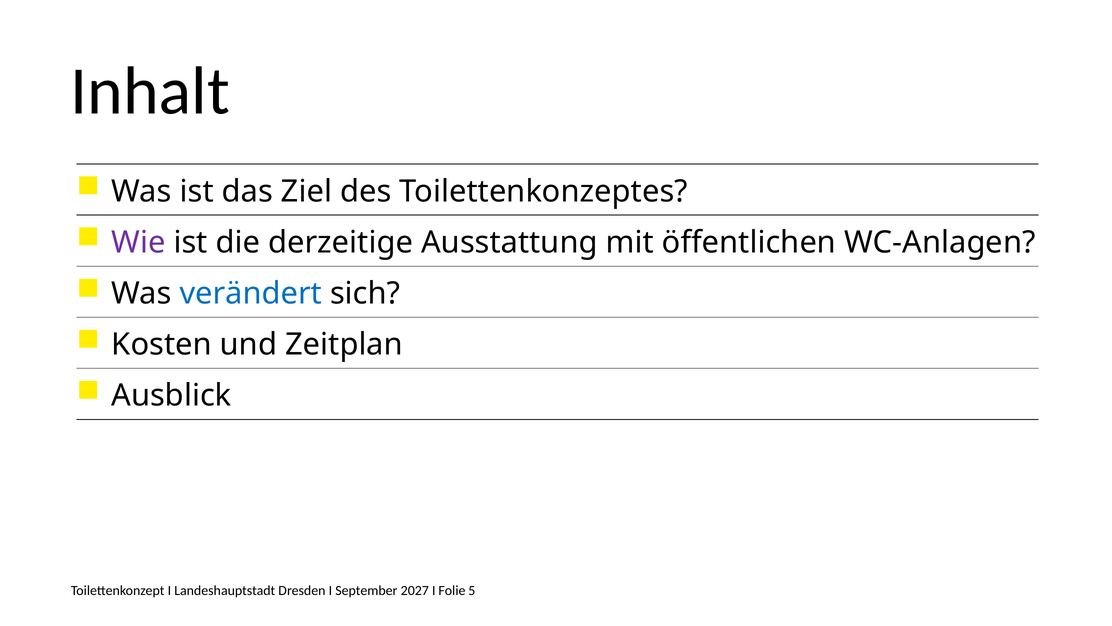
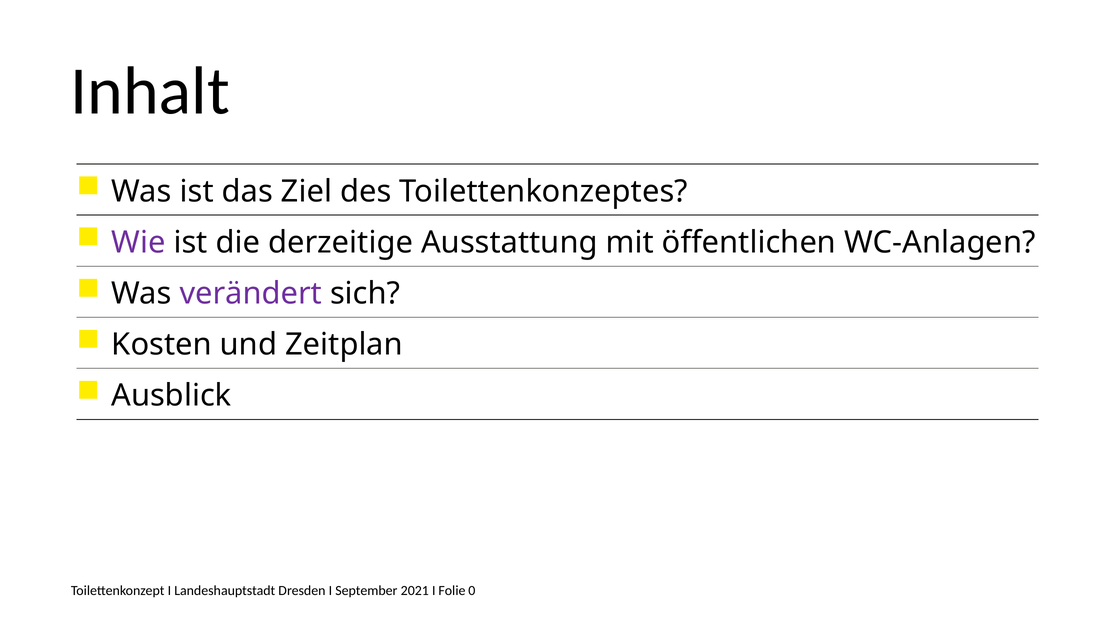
verändert colour: blue -> purple (251, 293)
2027: 2027 -> 2021 (415, 590)
5: 5 -> 0 (472, 590)
